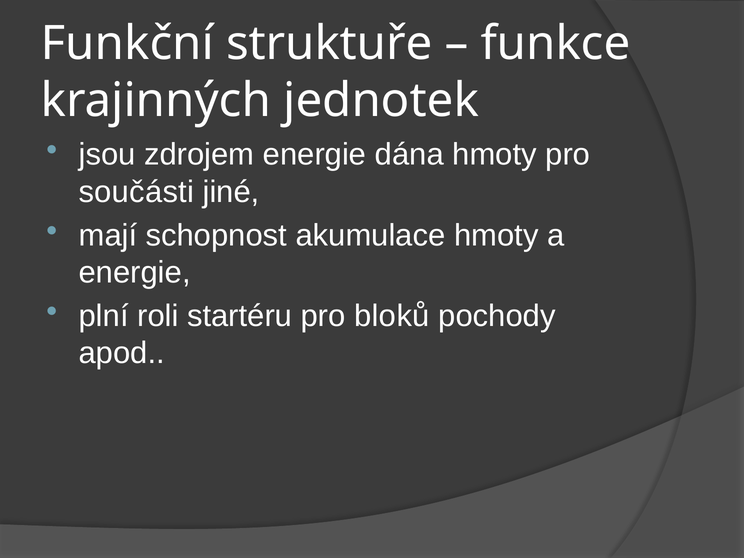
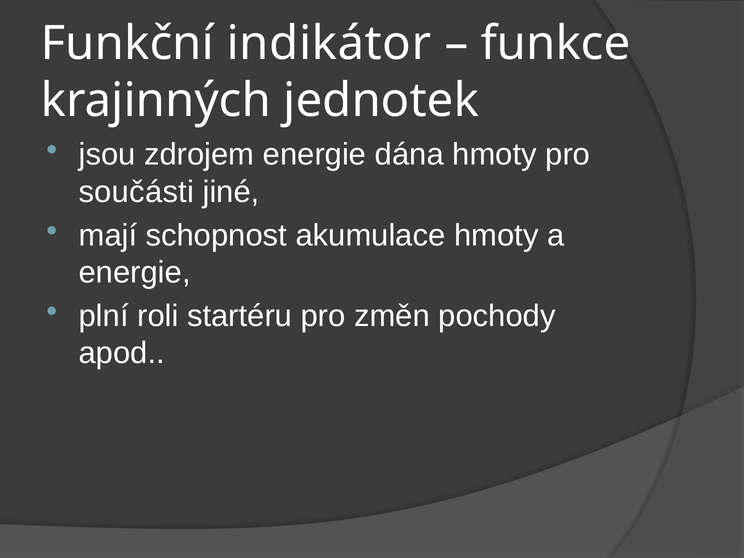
struktuře: struktuře -> indikátor (329, 44)
bloků: bloků -> změn (392, 316)
